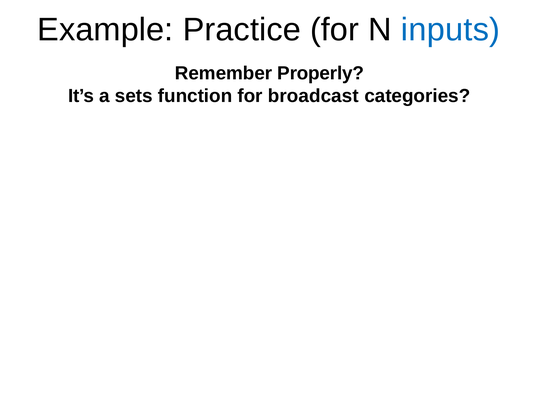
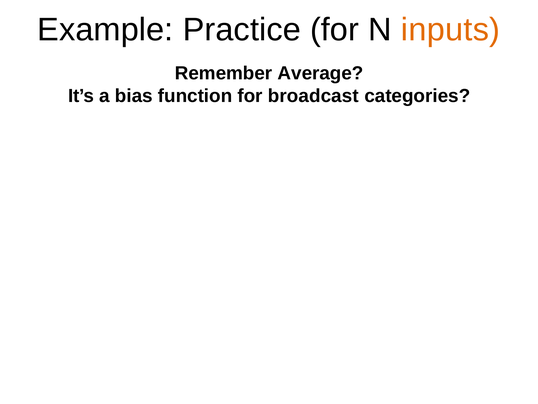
inputs colour: blue -> orange (450, 30)
Properly: Properly -> Average (321, 73)
sets: sets -> bias (134, 96)
